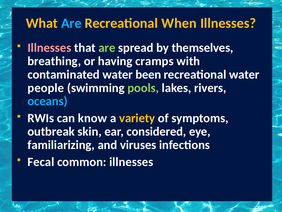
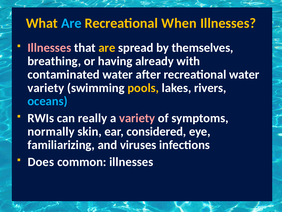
are colour: light green -> yellow (107, 48)
cramps: cramps -> already (155, 61)
been: been -> after (148, 74)
people: people -> variety (46, 88)
pools colour: light green -> yellow (143, 88)
know: know -> really (93, 118)
variety colour: yellow -> pink (137, 118)
outbreak: outbreak -> normally (51, 131)
Fecal: Fecal -> Does (41, 162)
